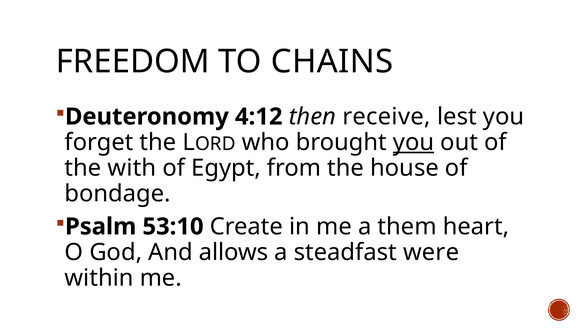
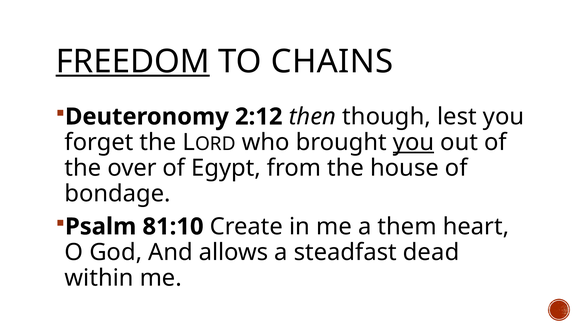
FREEDOM underline: none -> present (133, 62)
4:12: 4:12 -> 2:12 (259, 117)
receive: receive -> though (387, 117)
with: with -> over (132, 168)
53:10: 53:10 -> 81:10 (173, 227)
were: were -> dead (431, 253)
